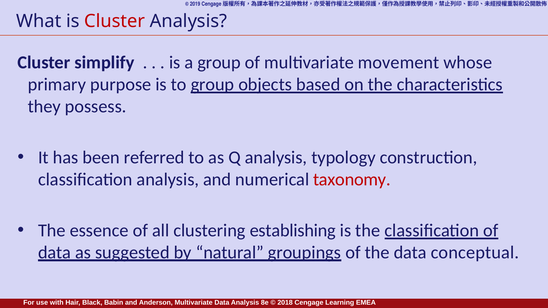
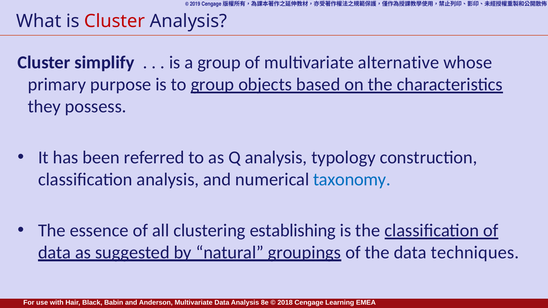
movement: movement -> alternative (399, 63)
taxonomy colour: red -> blue (352, 180)
conceptual: conceptual -> techniques (475, 253)
